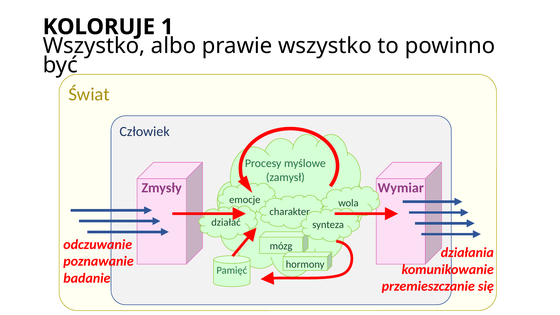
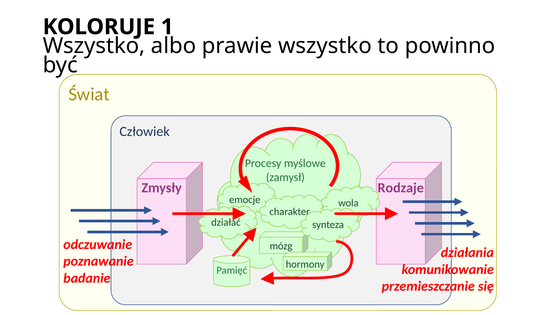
Wymiar: Wymiar -> Rodzaje (401, 188)
